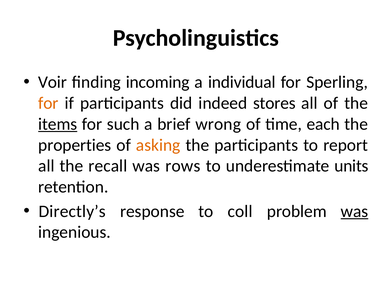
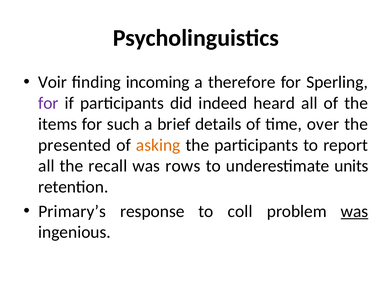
individual: individual -> therefore (242, 82)
for colour: orange -> purple (48, 103)
stores: stores -> heard (274, 103)
items underline: present -> none (58, 124)
wrong: wrong -> details (218, 124)
each: each -> over (323, 124)
properties: properties -> presented (75, 145)
Directly’s: Directly’s -> Primary’s (72, 211)
